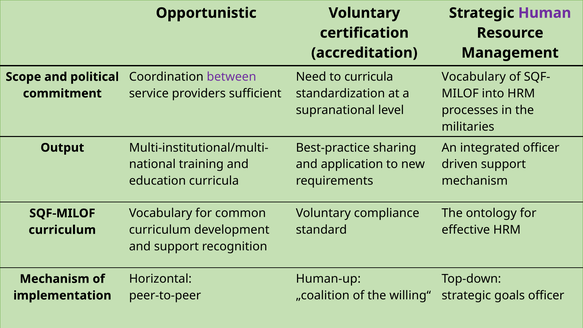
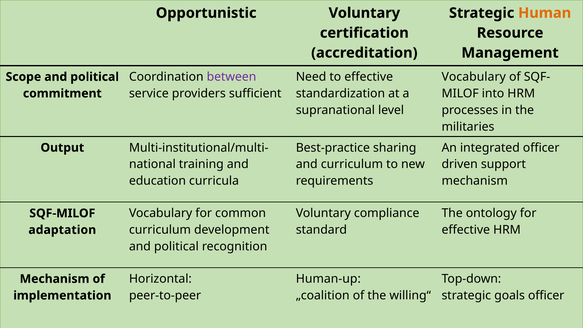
Human colour: purple -> orange (545, 13)
to curricula: curricula -> effective (369, 77)
and application: application -> curriculum (352, 164)
curriculum: curriculum -> adaptation (62, 230)
support: support -> political (176, 246)
